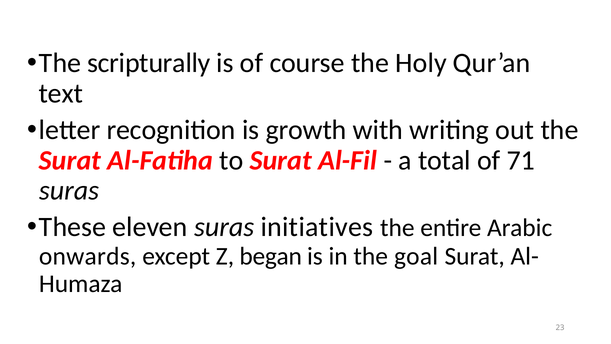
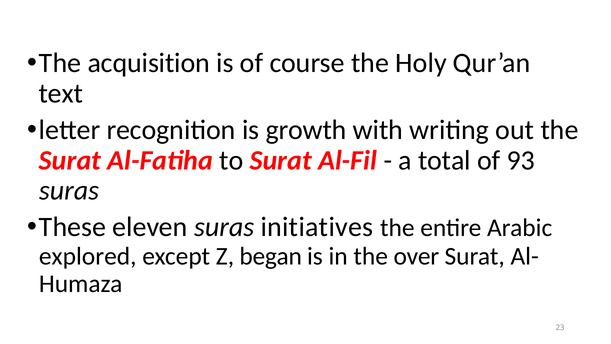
scripturally: scripturally -> acquisition (149, 63)
71: 71 -> 93 (521, 160)
onwards: onwards -> explored (88, 256)
goal: goal -> over (416, 256)
